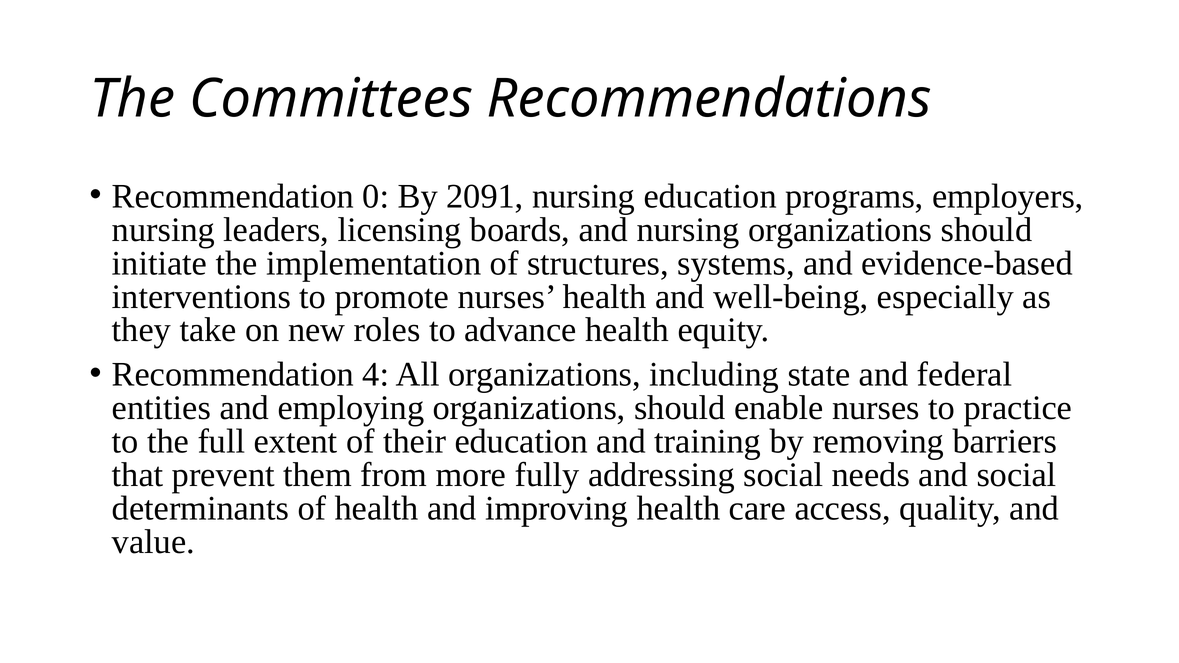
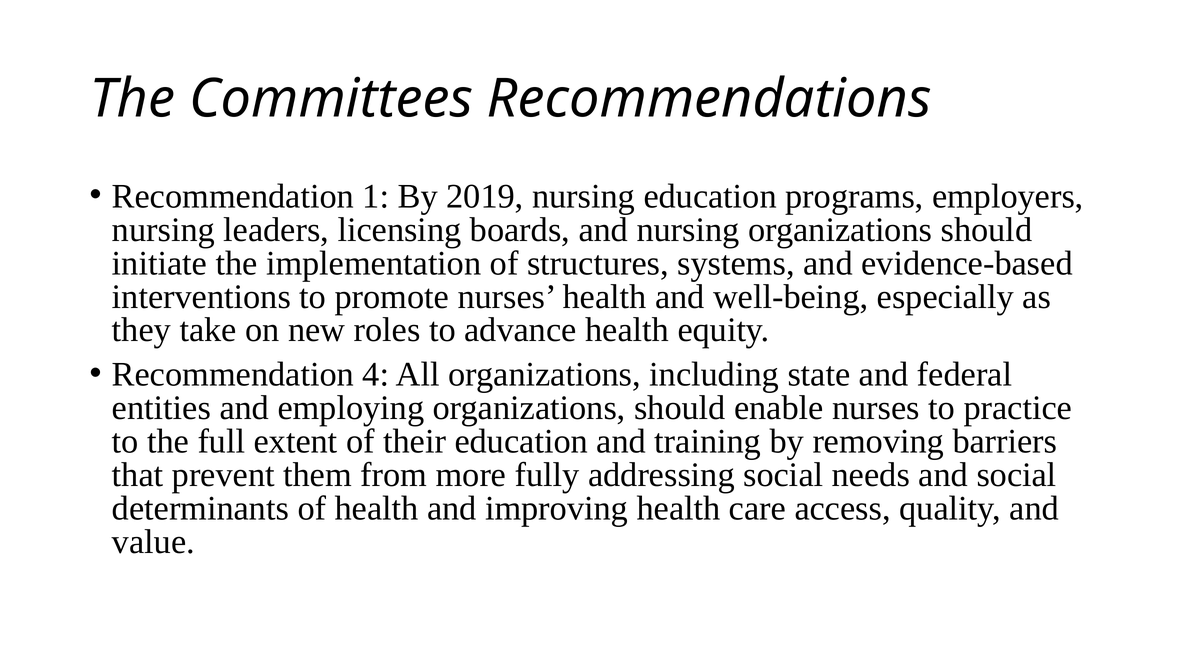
0: 0 -> 1 (376, 196)
2091: 2091 -> 2019 (485, 196)
